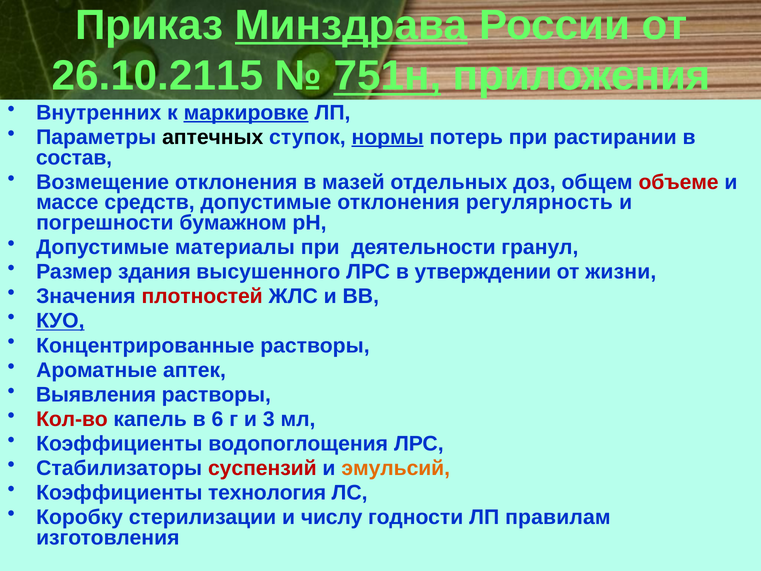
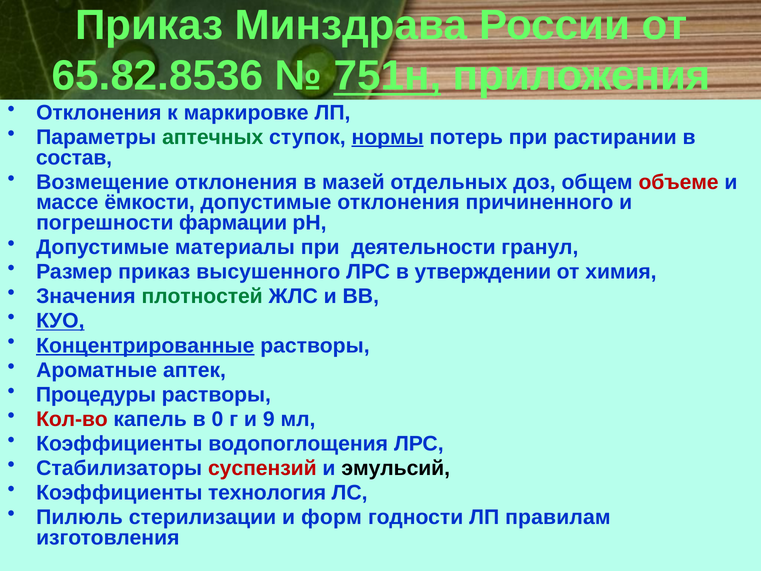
Минздрава underline: present -> none (351, 25)
26.10.2115: 26.10.2115 -> 65.82.8536 (157, 76)
Внутренних: Внутренних -> Отклонения (99, 113)
маркировке underline: present -> none (246, 113)
аптечных colour: black -> green (213, 137)
средств: средств -> ёмкости (150, 202)
регулярность: регулярность -> причиненного (539, 202)
бумажном: бумажном -> фармации (233, 223)
Размер здания: здания -> приказ (154, 272)
жизни: жизни -> химия (621, 272)
плотностей colour: red -> green (202, 296)
Концентрированные underline: none -> present (145, 345)
Выявления: Выявления -> Процедуры (96, 394)
6: 6 -> 0 (218, 419)
3: 3 -> 9 (269, 419)
эмульсий colour: orange -> black (396, 468)
Коробку: Коробку -> Пилюль (79, 517)
числу: числу -> форм (331, 517)
